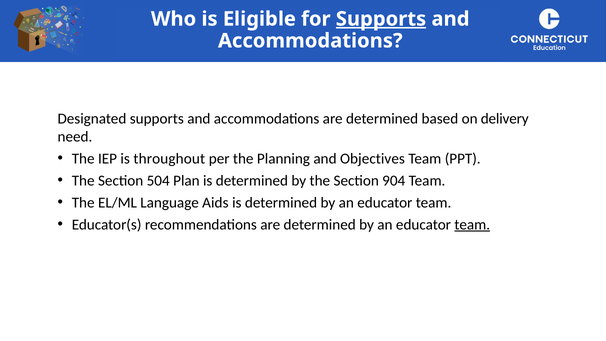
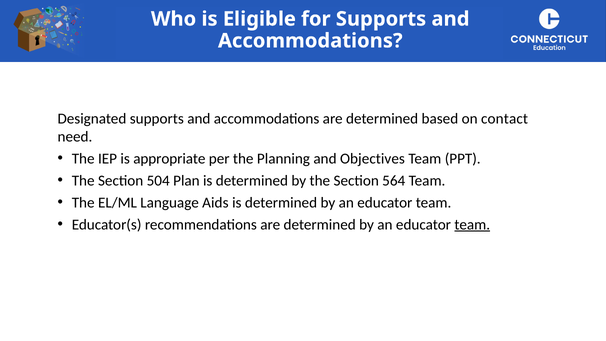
Supports underline: present -> none (381, 19)
delivery: delivery -> contact (505, 118)
throughout: throughout -> appropriate (169, 159)
904: 904 -> 564 (394, 181)
